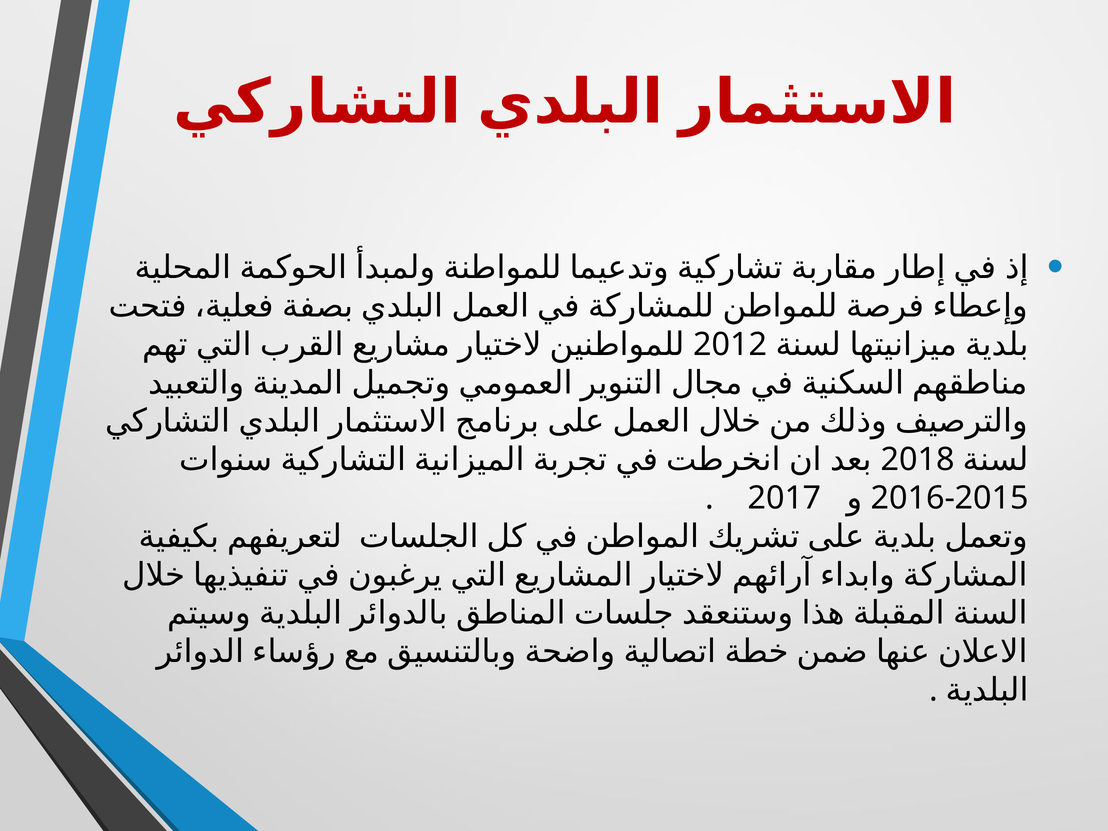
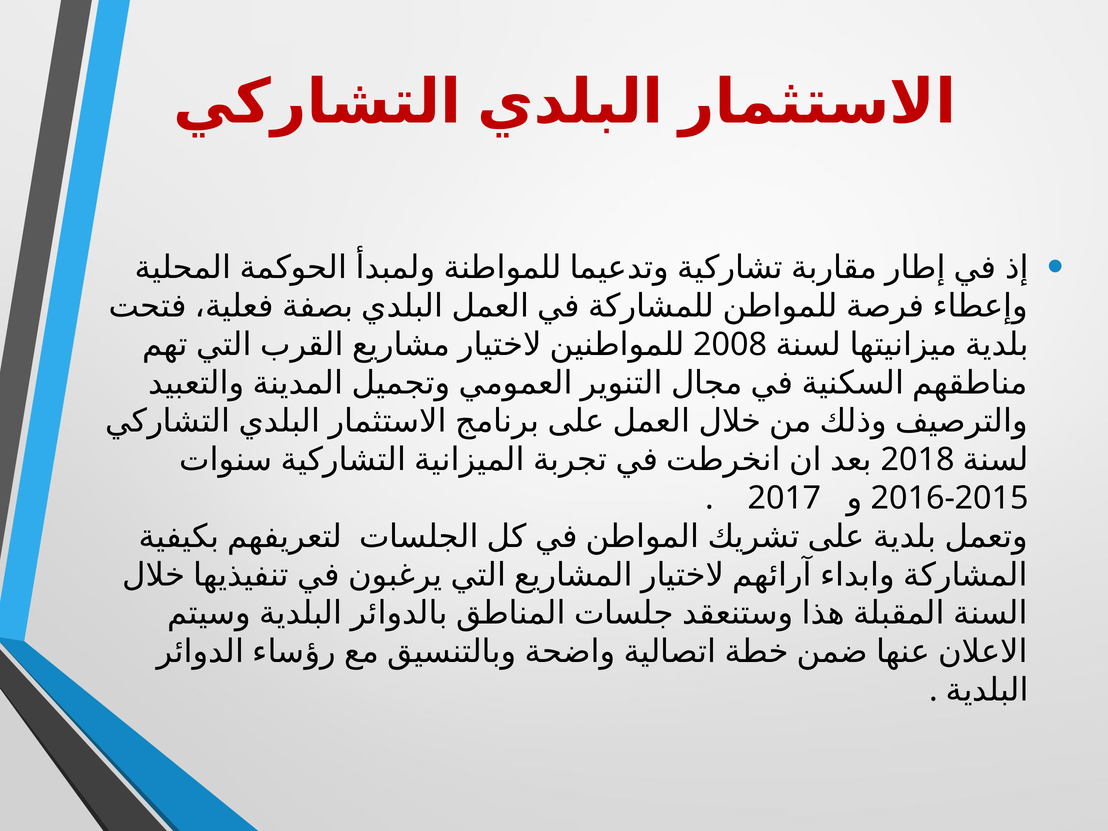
2012: 2012 -> 2008 (730, 345)
